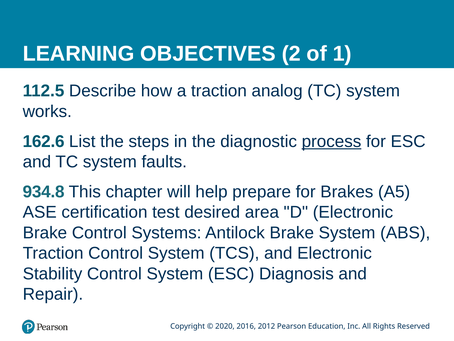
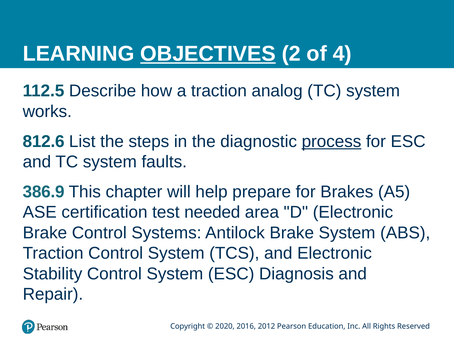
OBJECTIVES underline: none -> present (208, 54)
1: 1 -> 4 (342, 54)
162.6: 162.6 -> 812.6 (44, 141)
934.8: 934.8 -> 386.9 (44, 192)
desired: desired -> needed (212, 212)
